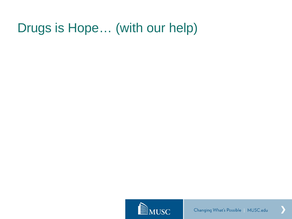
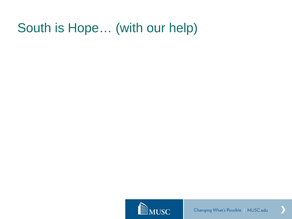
Drugs: Drugs -> South (34, 28)
